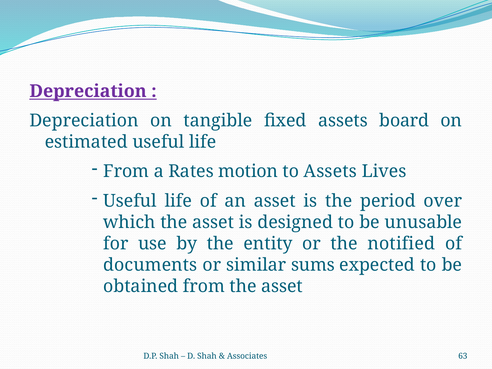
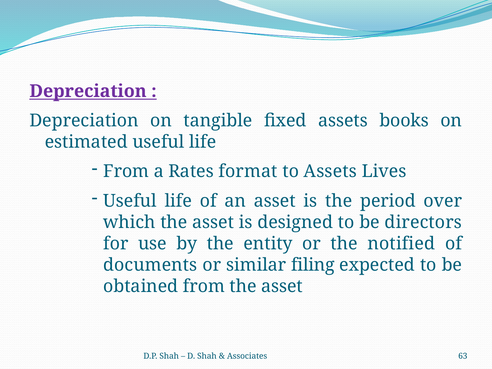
board: board -> books (404, 121)
motion: motion -> format (248, 171)
unusable: unusable -> directors (423, 222)
sums: sums -> filing (313, 265)
